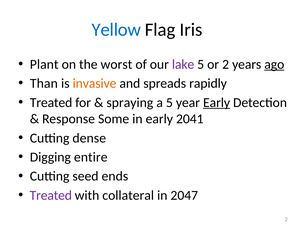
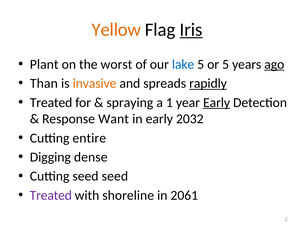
Yellow colour: blue -> orange (116, 30)
Iris underline: none -> present (191, 30)
lake colour: purple -> blue (183, 64)
or 2: 2 -> 5 (226, 64)
rapidly underline: none -> present (208, 83)
a 5: 5 -> 1 (169, 102)
Some: Some -> Want (114, 119)
2041: 2041 -> 2032 (190, 119)
dense: dense -> entire (89, 138)
entire: entire -> dense (91, 157)
seed ends: ends -> seed (115, 176)
collateral: collateral -> shoreline (128, 195)
2047: 2047 -> 2061 (184, 195)
